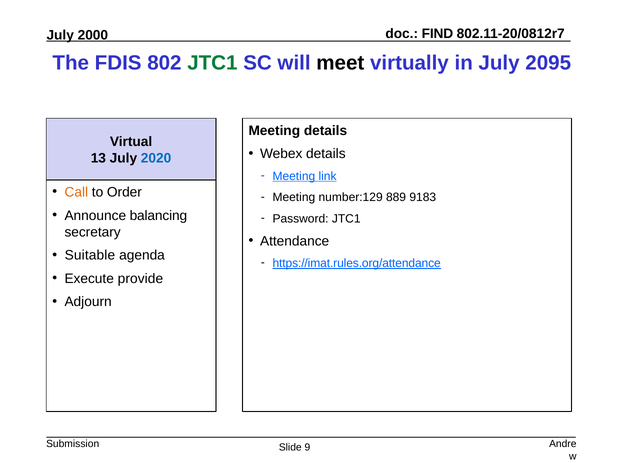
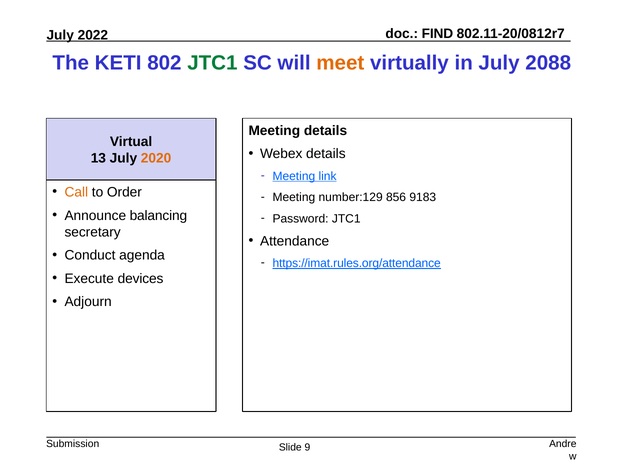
2000: 2000 -> 2022 (93, 35)
FDIS: FDIS -> KETI (118, 63)
meet colour: black -> orange (340, 63)
2095: 2095 -> 2088 (548, 63)
2020 colour: blue -> orange (156, 158)
889: 889 -> 856 (396, 197)
Suitable: Suitable -> Conduct (90, 255)
provide: provide -> devices (141, 278)
